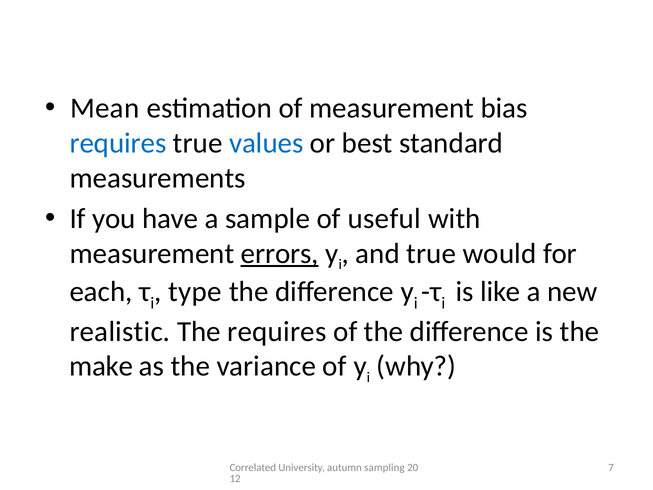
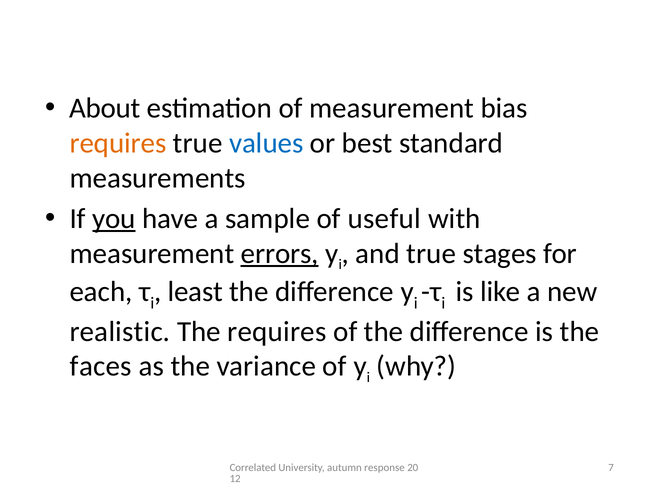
Mean: Mean -> About (105, 108)
requires colour: blue -> orange (118, 143)
you underline: none -> present (114, 218)
would: would -> stages (500, 253)
type: type -> least (195, 292)
make: make -> faces (101, 366)
sampling: sampling -> response (384, 468)
